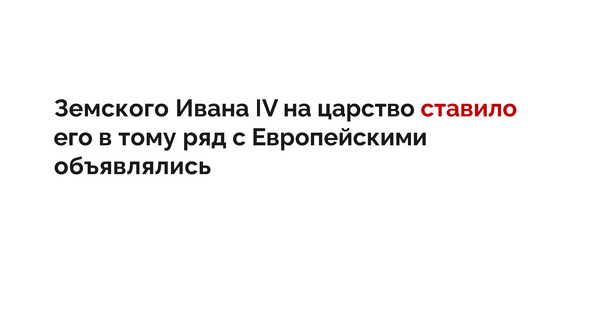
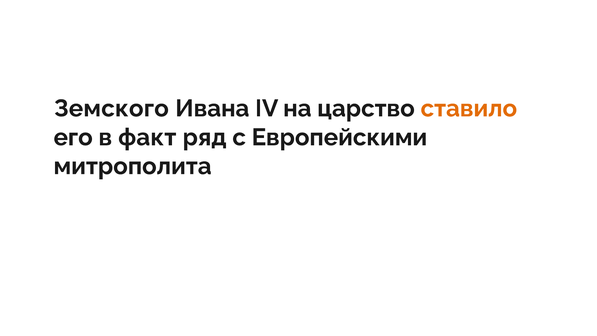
ставило colour: red -> orange (469, 108)
тому: тому -> факт (147, 137)
объявлялись: объявлялись -> митрополита (133, 166)
